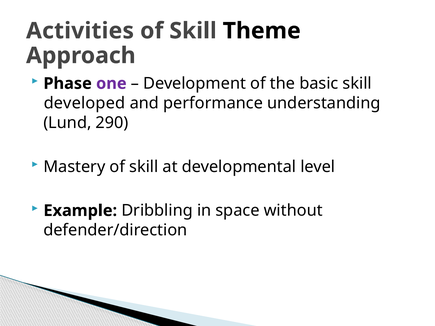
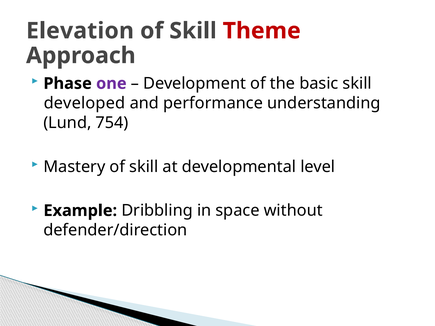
Activities: Activities -> Elevation (80, 31)
Theme colour: black -> red (262, 31)
290: 290 -> 754 (112, 123)
